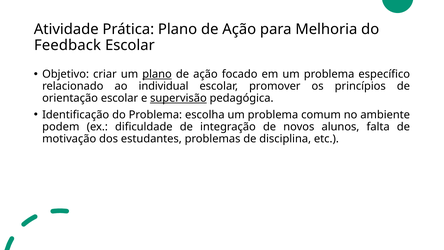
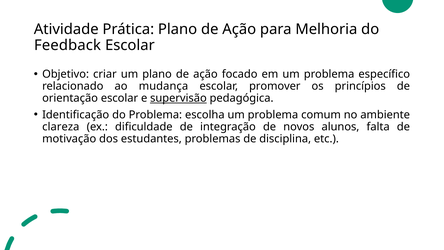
plano underline: present -> none (157, 74)
individual: individual -> mudança (163, 86)
podem: podem -> clareza (61, 127)
